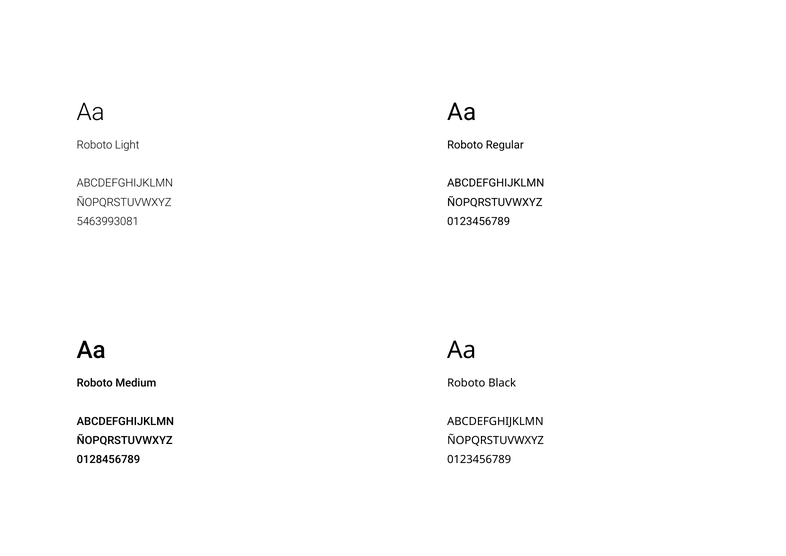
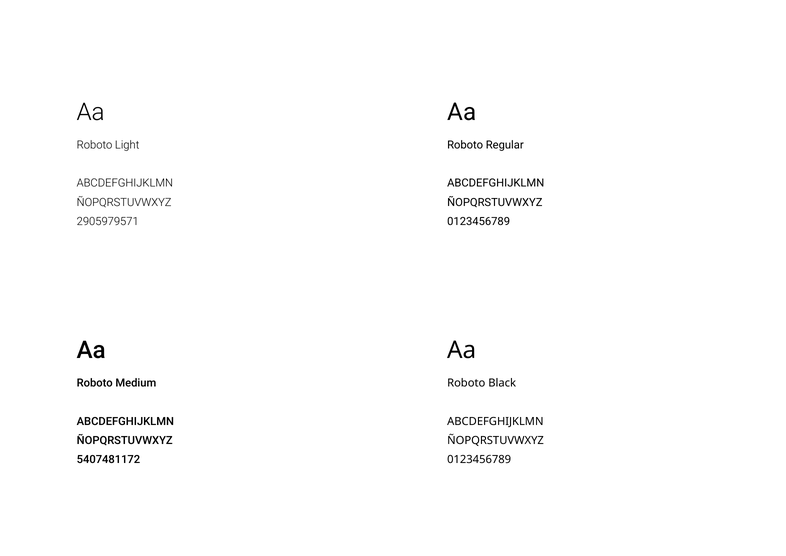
5463993081: 5463993081 -> 2905979571 (108, 221)
0128456789: 0128456789 -> 5407481172 (108, 460)
